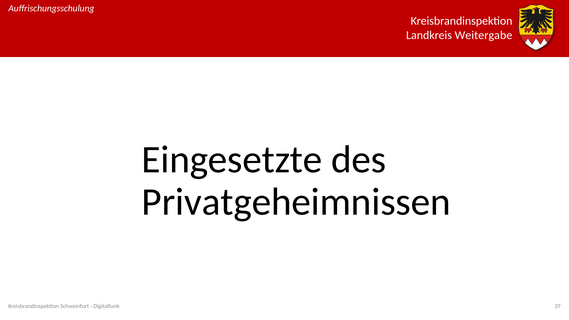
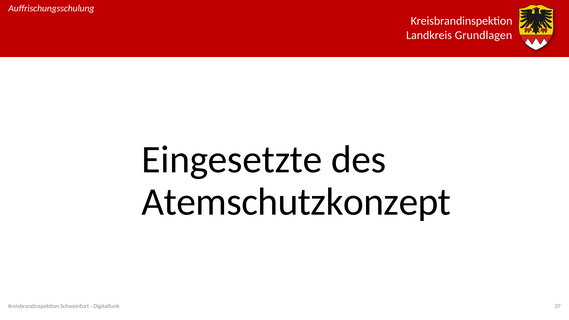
Weitergabe: Weitergabe -> Grundlagen (483, 35)
Privatgeheimnissen: Privatgeheimnissen -> Atemschutzkonzept (296, 202)
